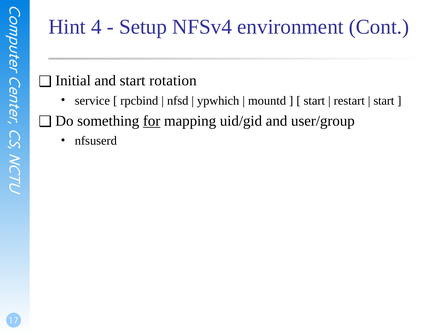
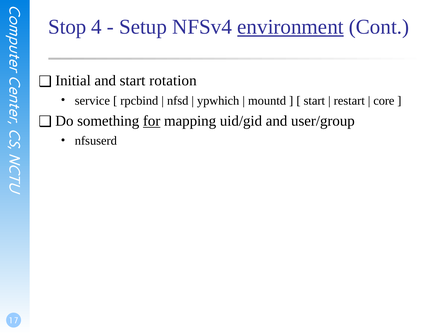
Hint: Hint -> Stop (67, 27)
environment underline: none -> present (290, 27)
start: start -> core (384, 101)
